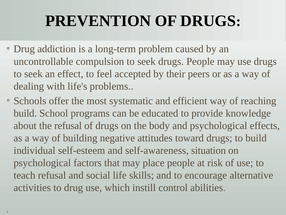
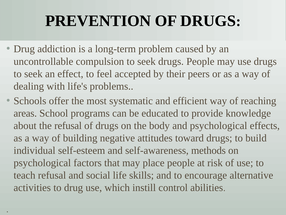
build: build -> areas (25, 113)
situation: situation -> methods (208, 150)
